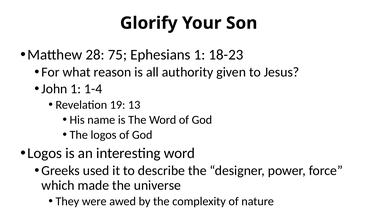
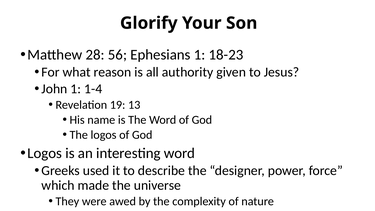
75: 75 -> 56 (117, 55)
